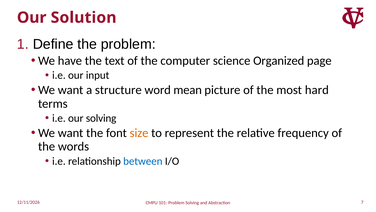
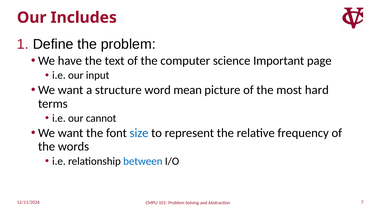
Solution: Solution -> Includes (84, 18)
Organized: Organized -> Important (279, 61)
our solving: solving -> cannot (101, 118)
size colour: orange -> blue (139, 133)
